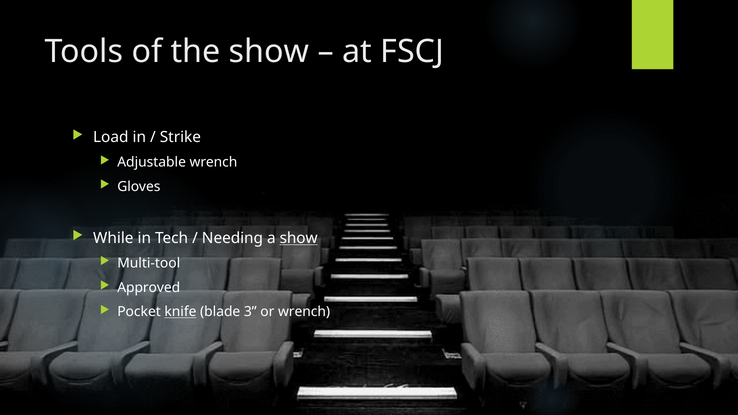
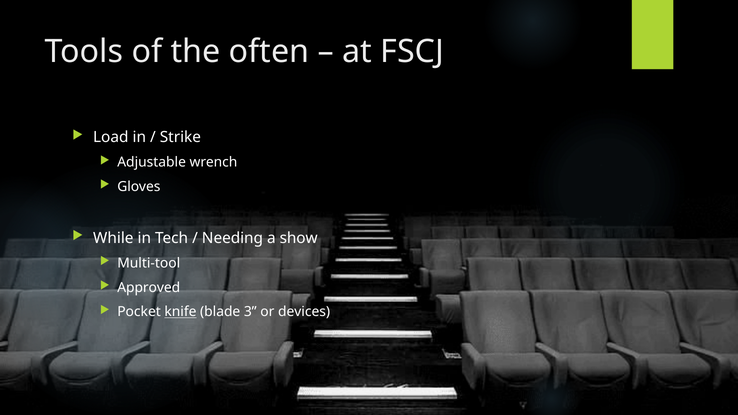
the show: show -> often (269, 52)
show underline: present -> none (299, 238)
or wrench: wrench -> devices (304, 312)
